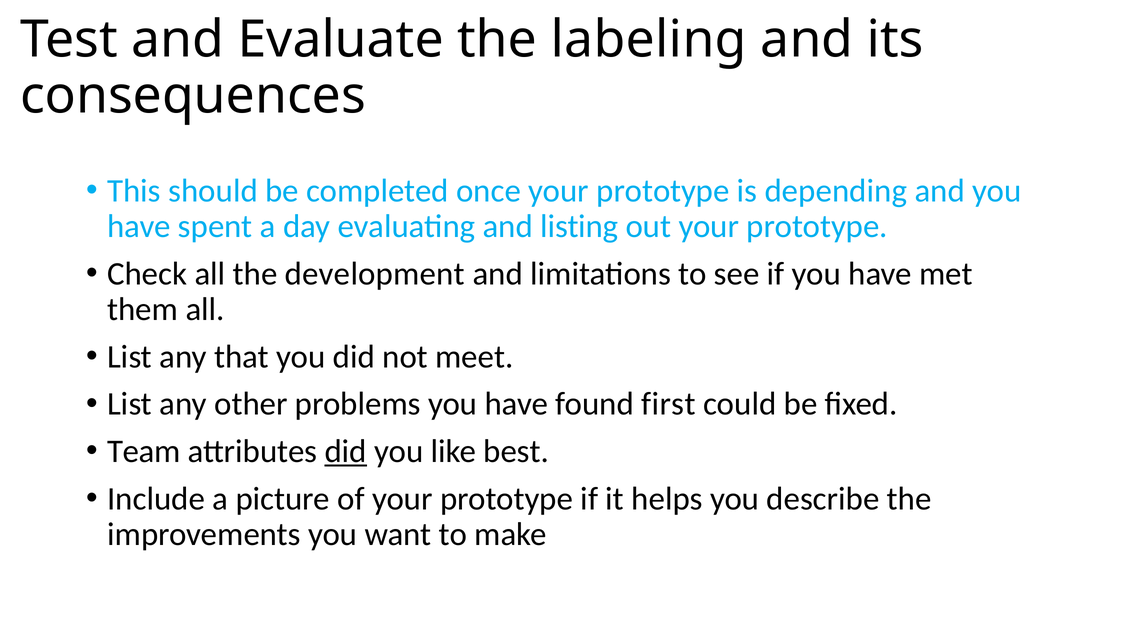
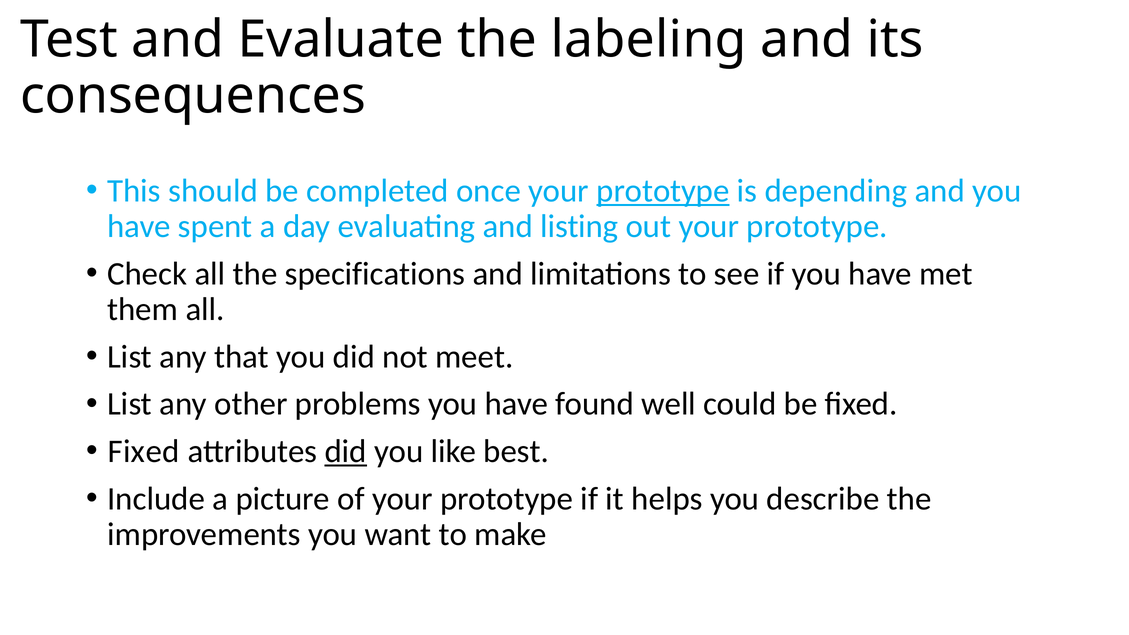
prototype underline: none -> present (663, 191)
development: development -> specifications (375, 274)
first: first -> well (669, 404)
Team: Team -> Fixed (144, 451)
